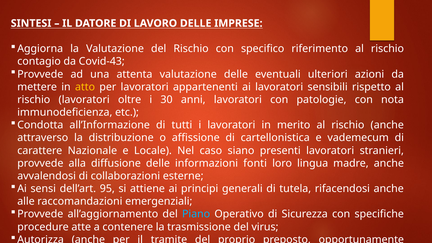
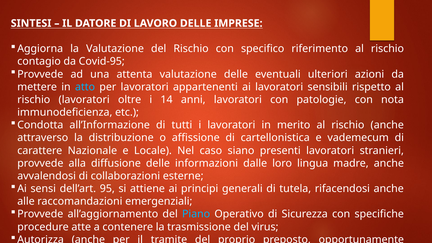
Covid-43: Covid-43 -> Covid-95 (102, 61)
atto colour: yellow -> light blue (85, 87)
30: 30 -> 14 (167, 100)
fonti: fonti -> dalle (255, 163)
